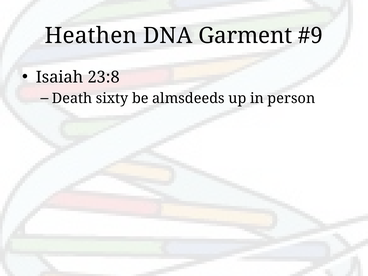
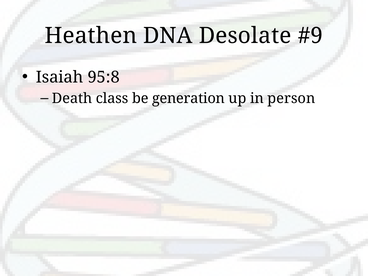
Garment: Garment -> Desolate (245, 36)
23:8: 23:8 -> 95:8 (104, 77)
sixty: sixty -> class (112, 98)
almsdeeds: almsdeeds -> generation (188, 98)
